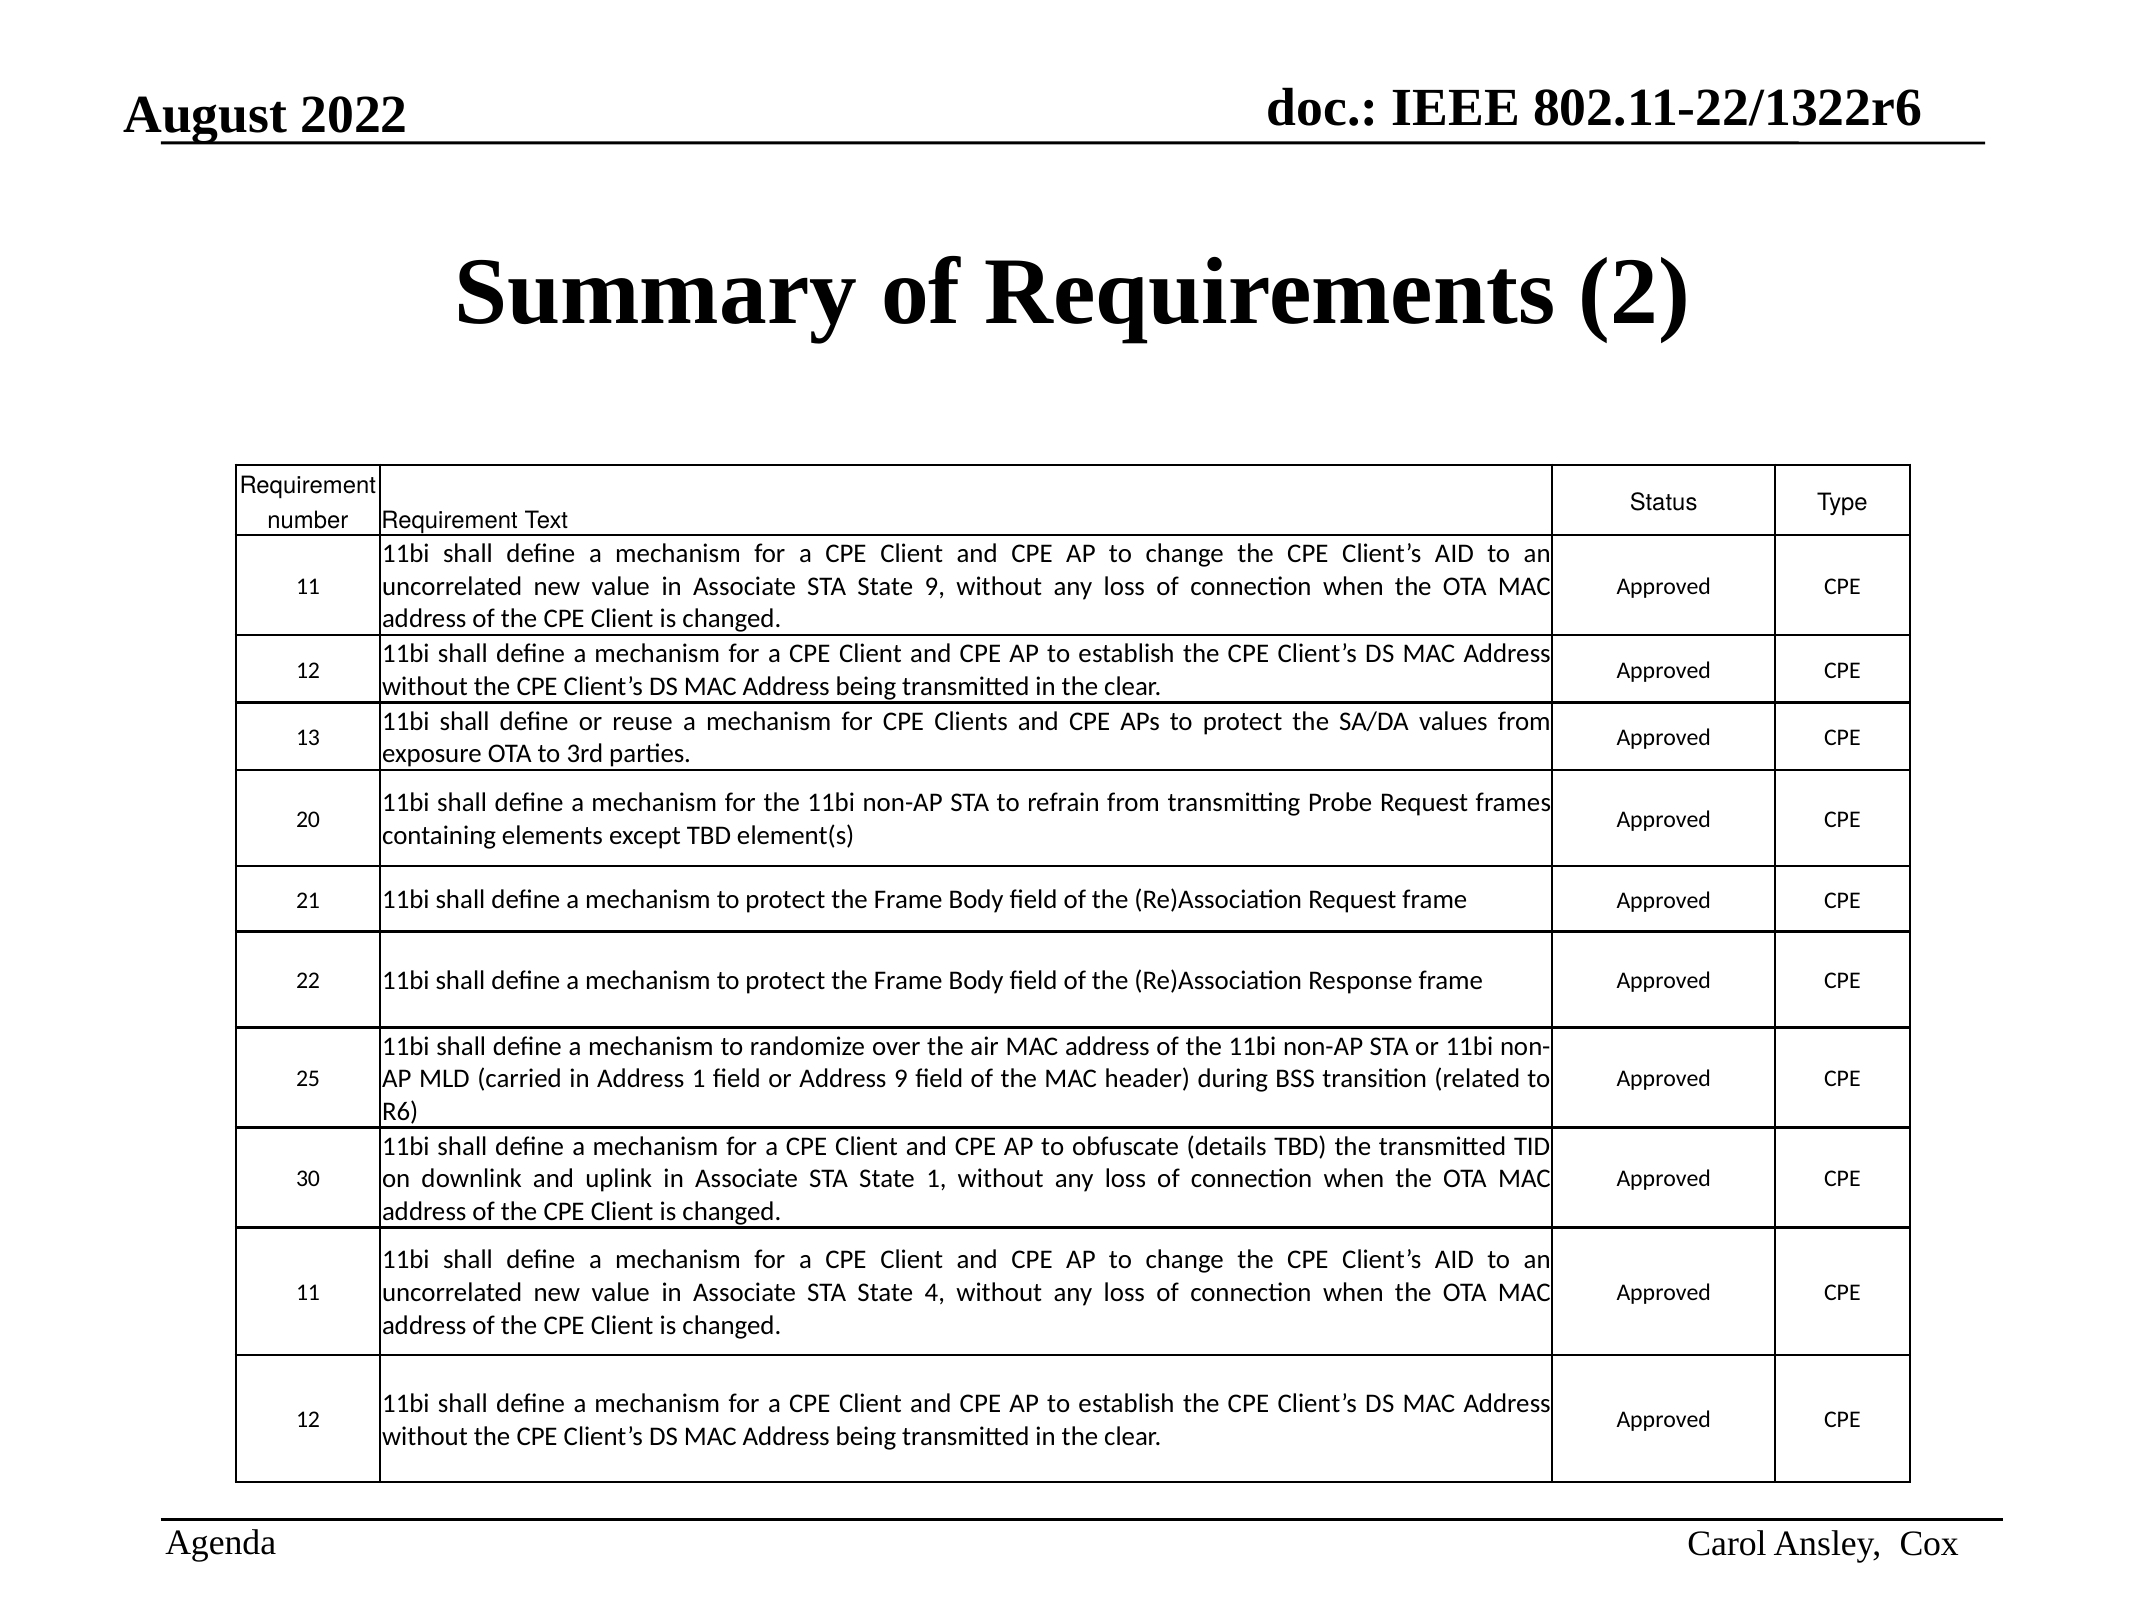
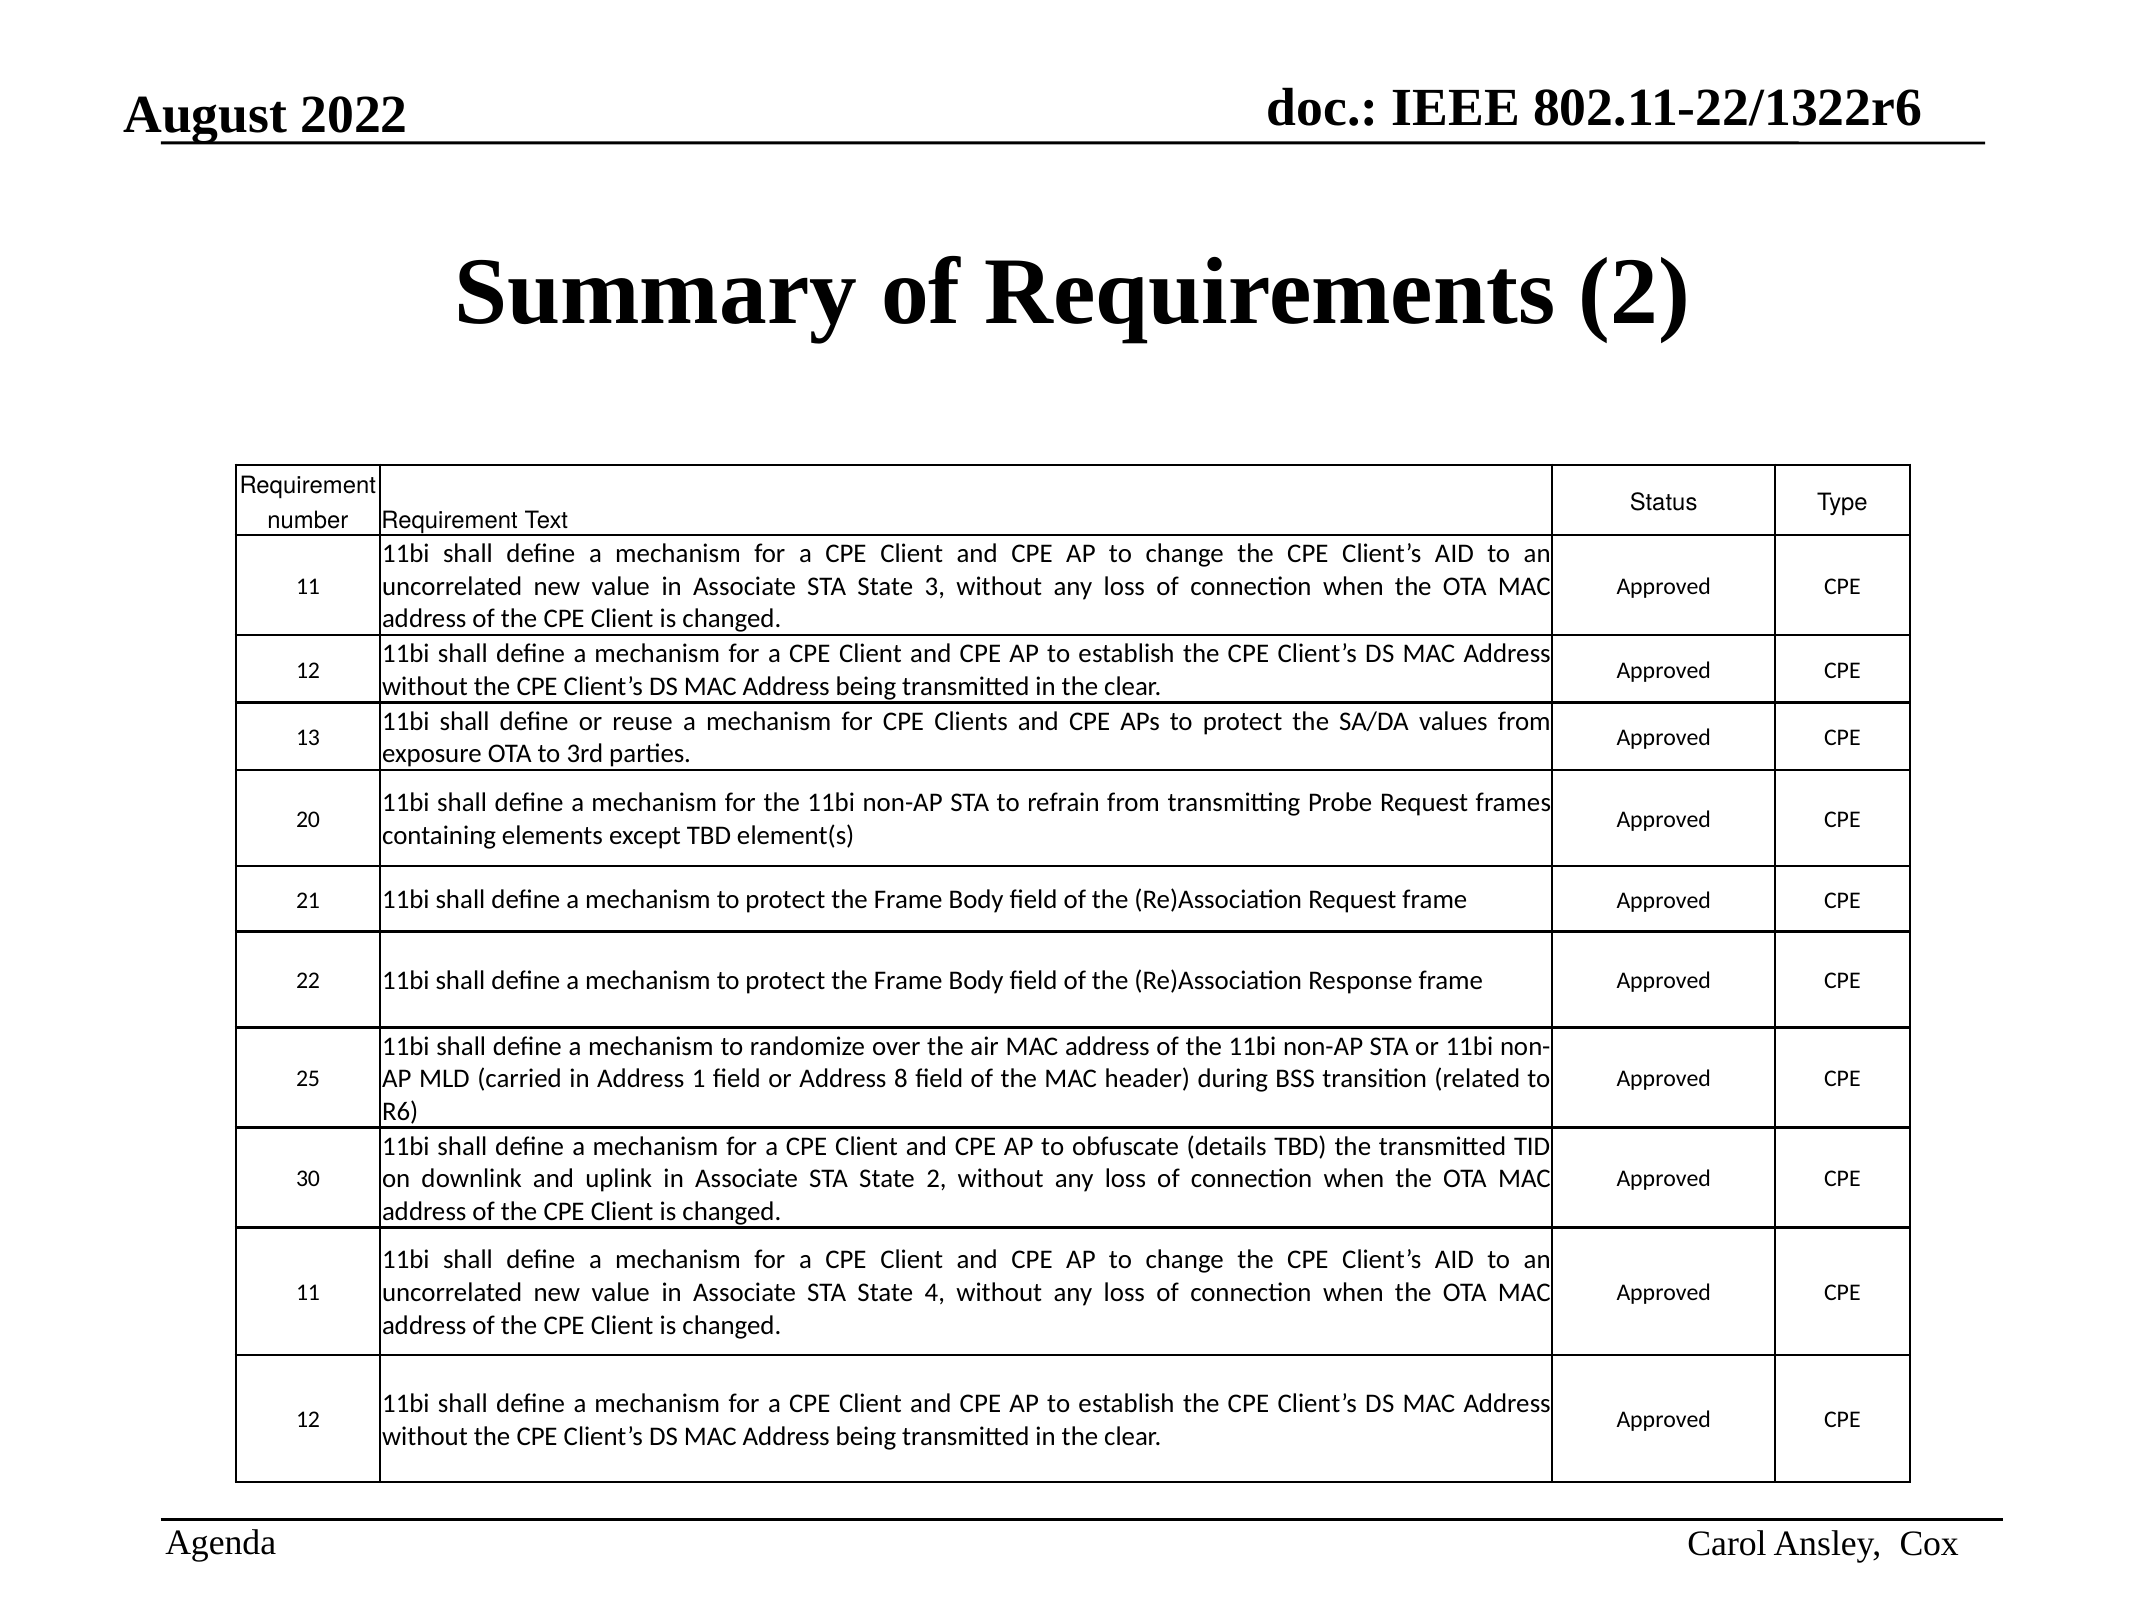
State 9: 9 -> 3 (935, 586)
Address 9: 9 -> 8 (901, 1079)
State 1: 1 -> 2 (936, 1179)
